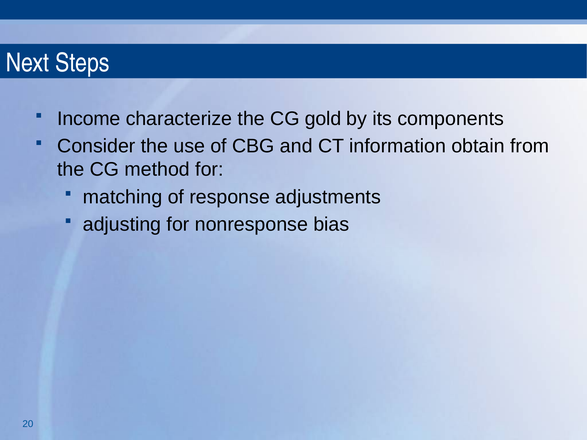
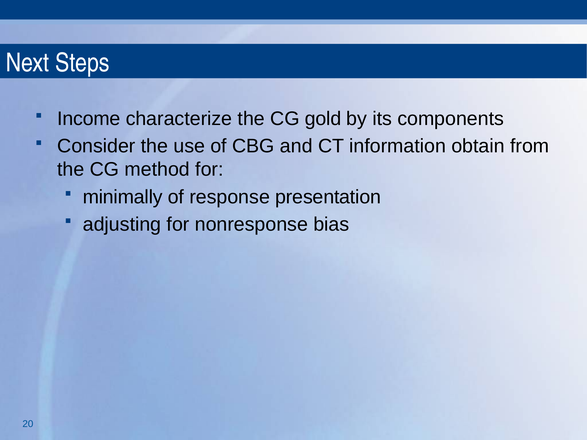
matching: matching -> minimally (123, 197)
adjustments: adjustments -> presentation (328, 197)
